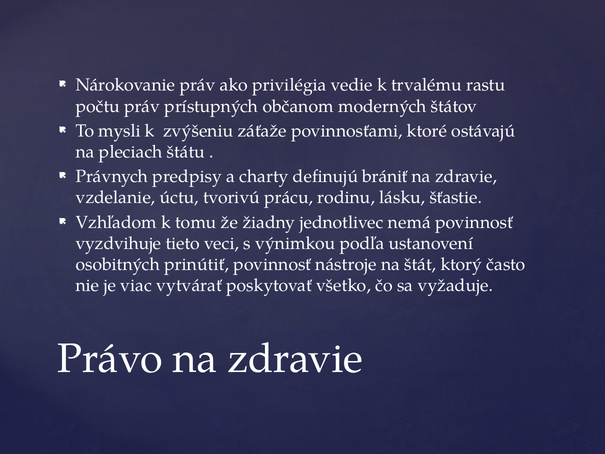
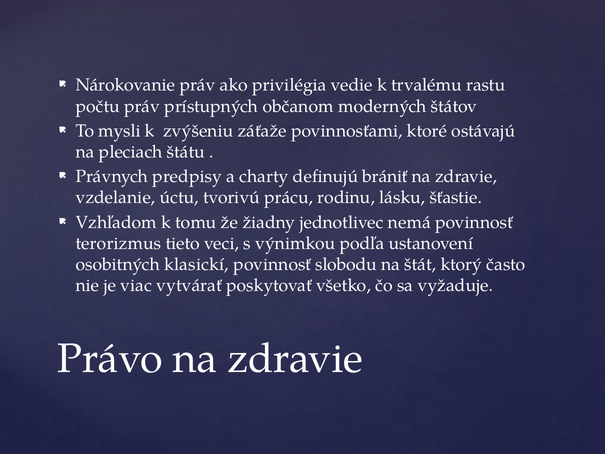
vyzdvihuje: vyzdvihuje -> terorizmus (118, 243)
prinútiť: prinútiť -> klasickí (197, 264)
nástroje: nástroje -> slobodu (346, 264)
